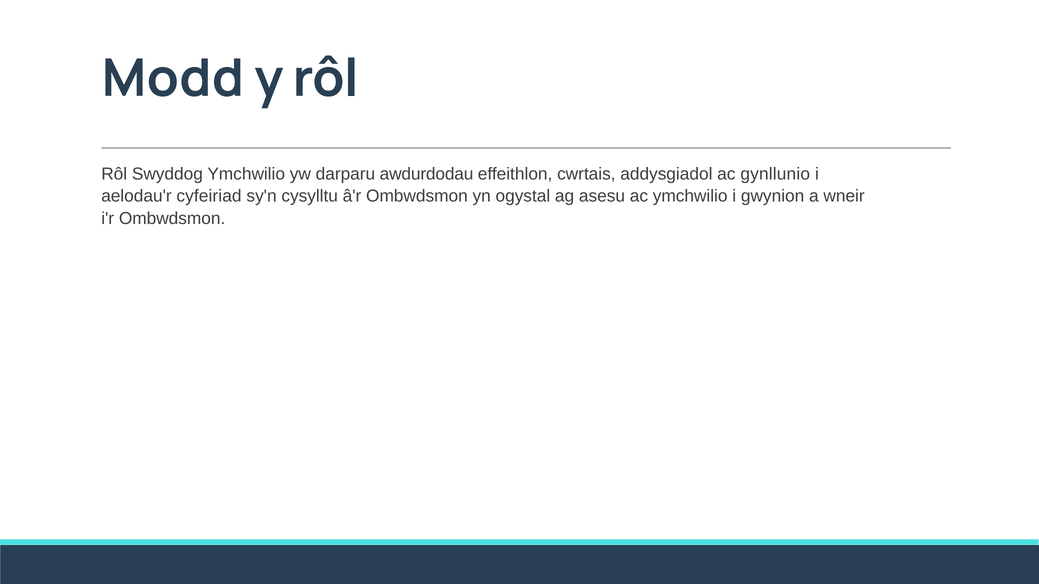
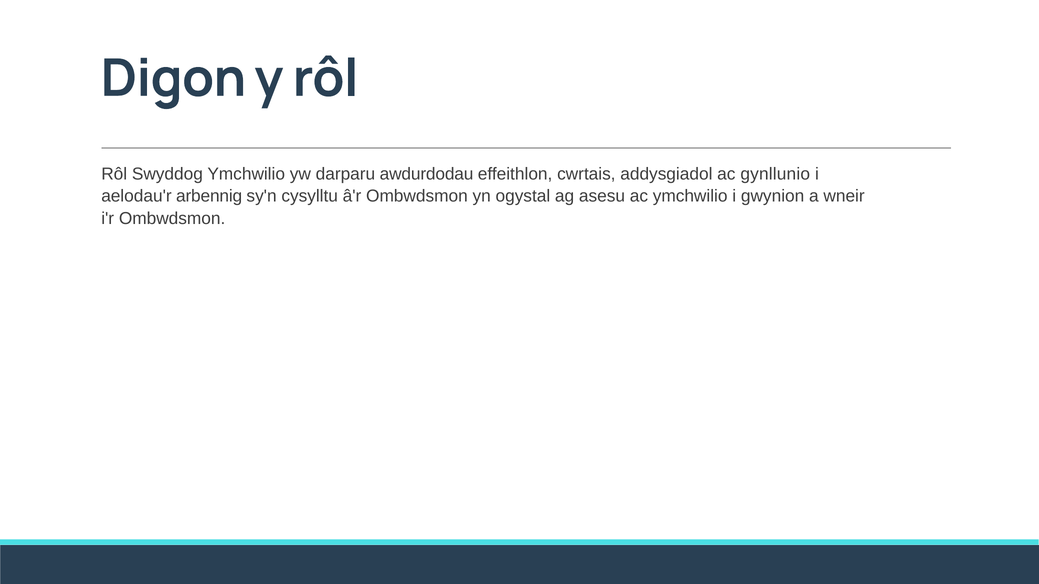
Modd: Modd -> Digon (173, 79)
cyfeiriad: cyfeiriad -> arbennig (209, 196)
